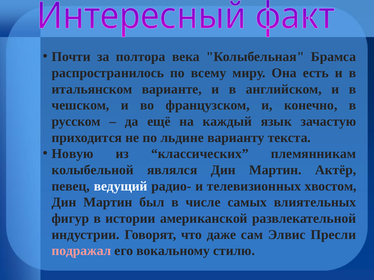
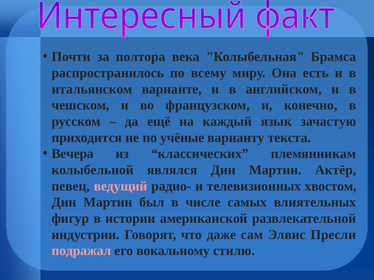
льдине: льдине -> учёные (182, 138)
Новую: Новую -> Вечера (73, 154)
ведущий colour: white -> pink (121, 186)
